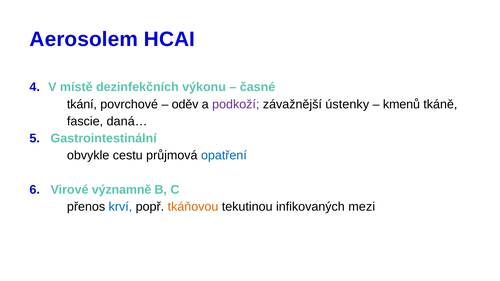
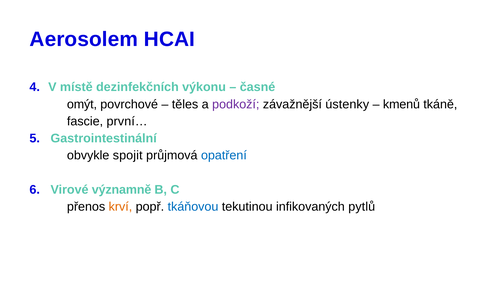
tkání: tkání -> omýt (82, 104)
oděv: oděv -> těles (185, 104)
daná…: daná… -> první… (127, 121)
cestu: cestu -> spojit (128, 156)
krví colour: blue -> orange (120, 207)
tkáňovou colour: orange -> blue (193, 207)
mezi: mezi -> pytlů (362, 207)
